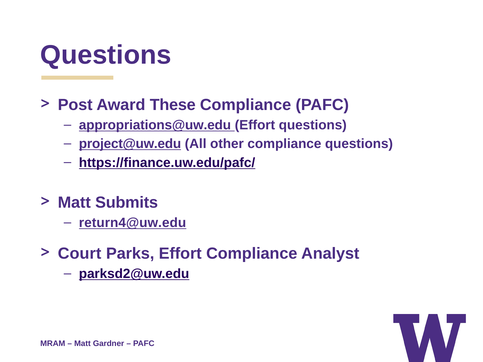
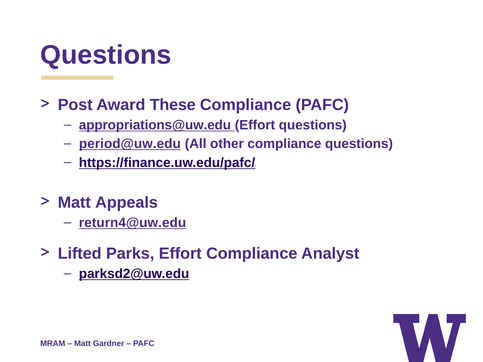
project@uw.edu: project@uw.edu -> period@uw.edu (130, 144)
Submits: Submits -> Appeals (127, 203)
Court: Court -> Lifted (80, 254)
